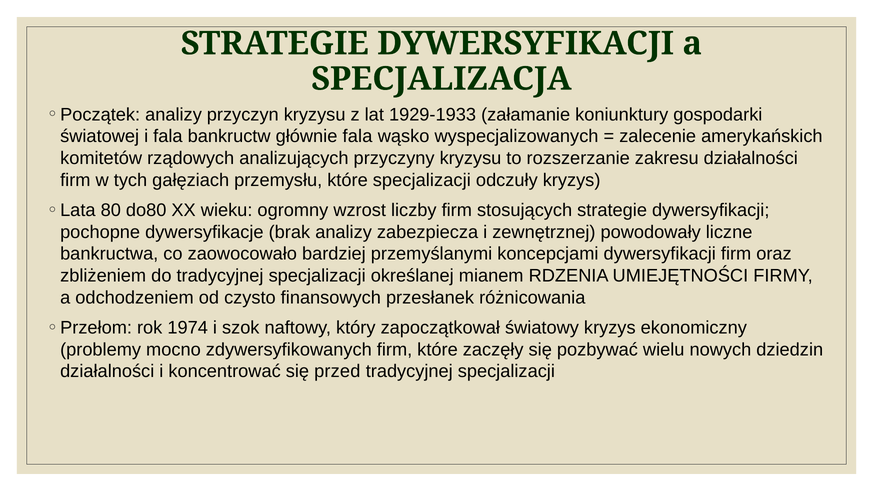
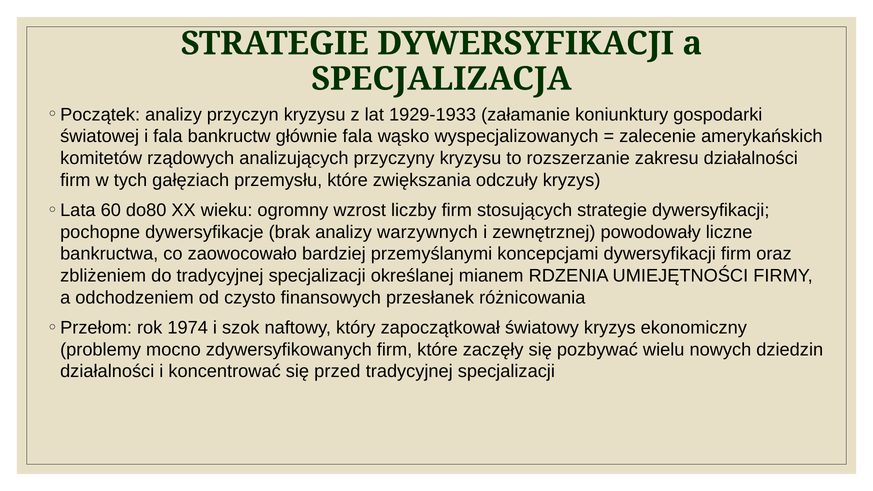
które specjalizacji: specjalizacji -> zwiększania (422, 180)
80: 80 -> 60 (111, 210)
zabezpiecza: zabezpiecza -> warzywnych (427, 232)
